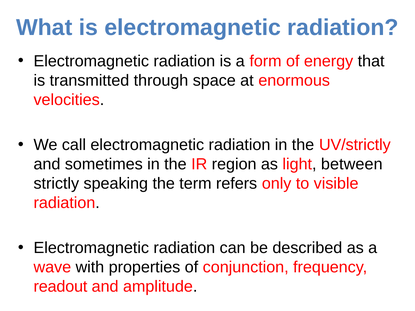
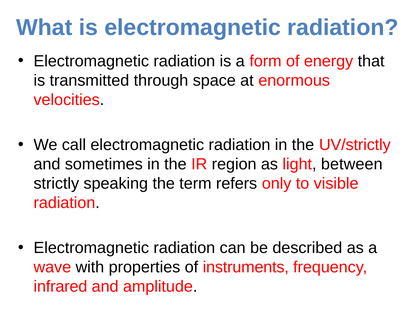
conjunction: conjunction -> instruments (246, 267)
readout: readout -> infrared (60, 287)
